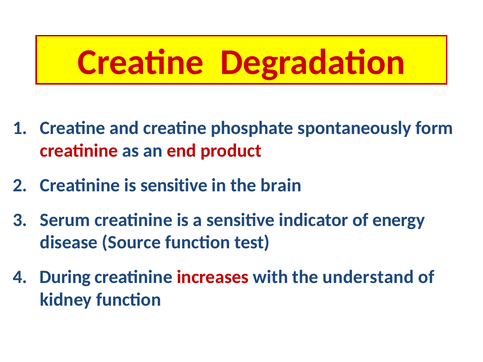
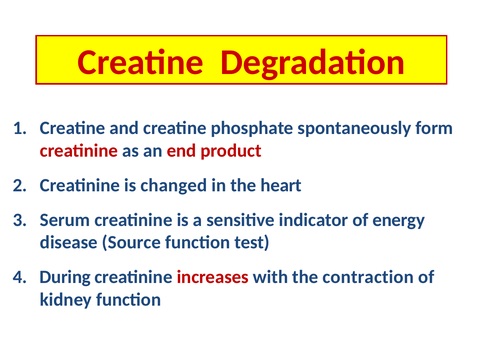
is sensitive: sensitive -> changed (174, 185)
brain: brain -> heart (281, 185)
understand: understand -> contraction (368, 277)
